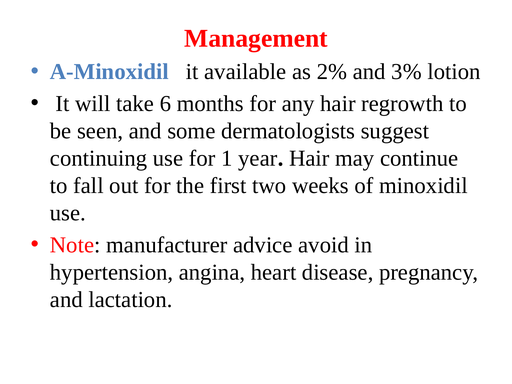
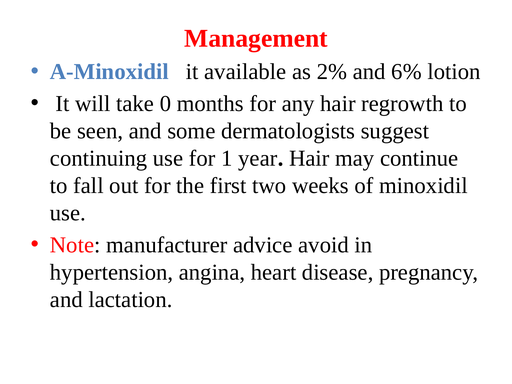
3%: 3% -> 6% (406, 72)
6: 6 -> 0 (165, 104)
